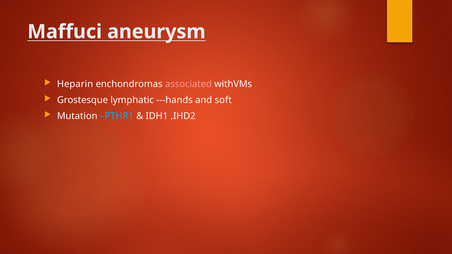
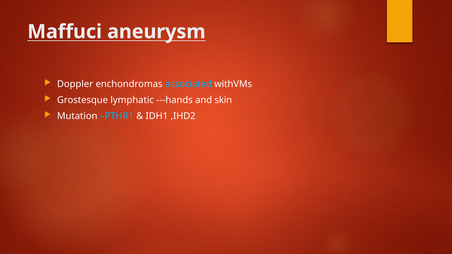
Heparin: Heparin -> Doppler (75, 84)
associated colour: pink -> light blue (188, 84)
soft: soft -> skin (223, 100)
